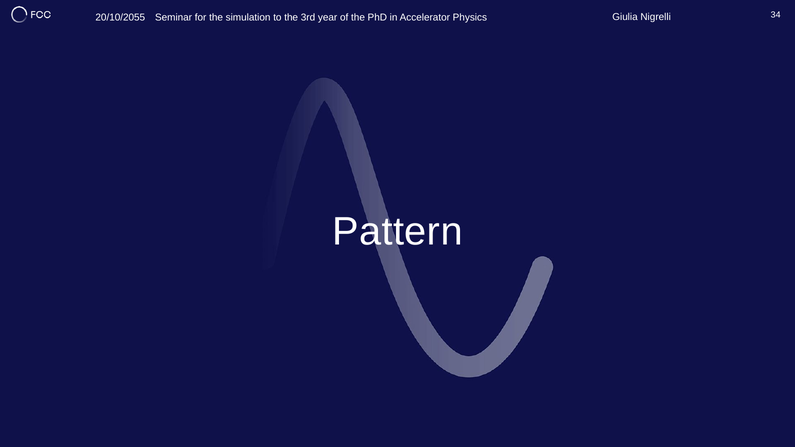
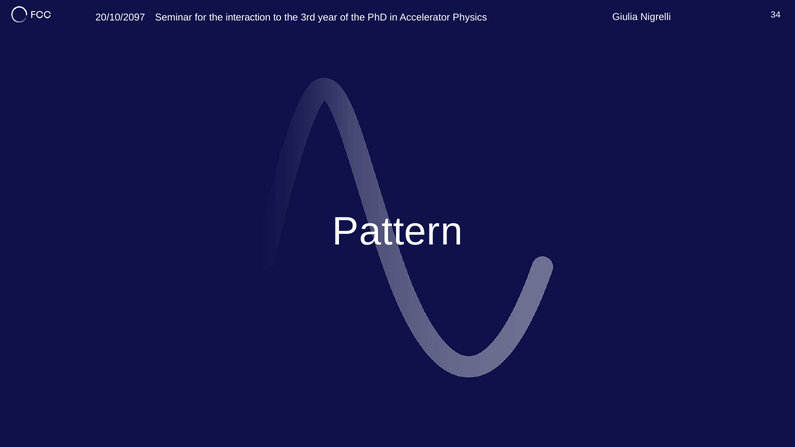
20/10/2055: 20/10/2055 -> 20/10/2097 (120, 17)
simulation: simulation -> interaction (248, 17)
